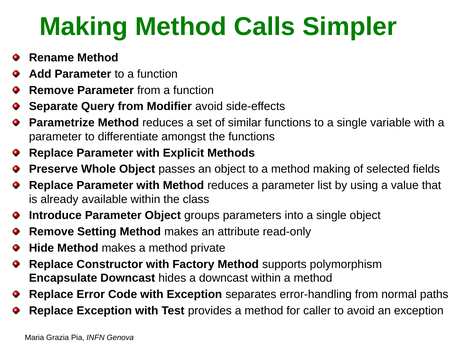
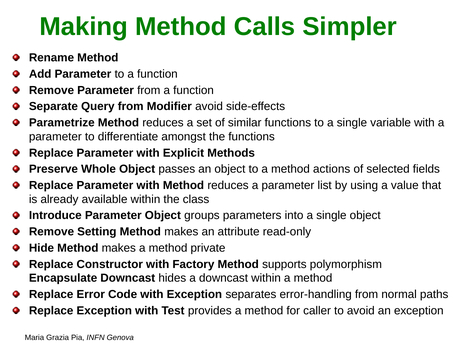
method making: making -> actions (332, 169)
